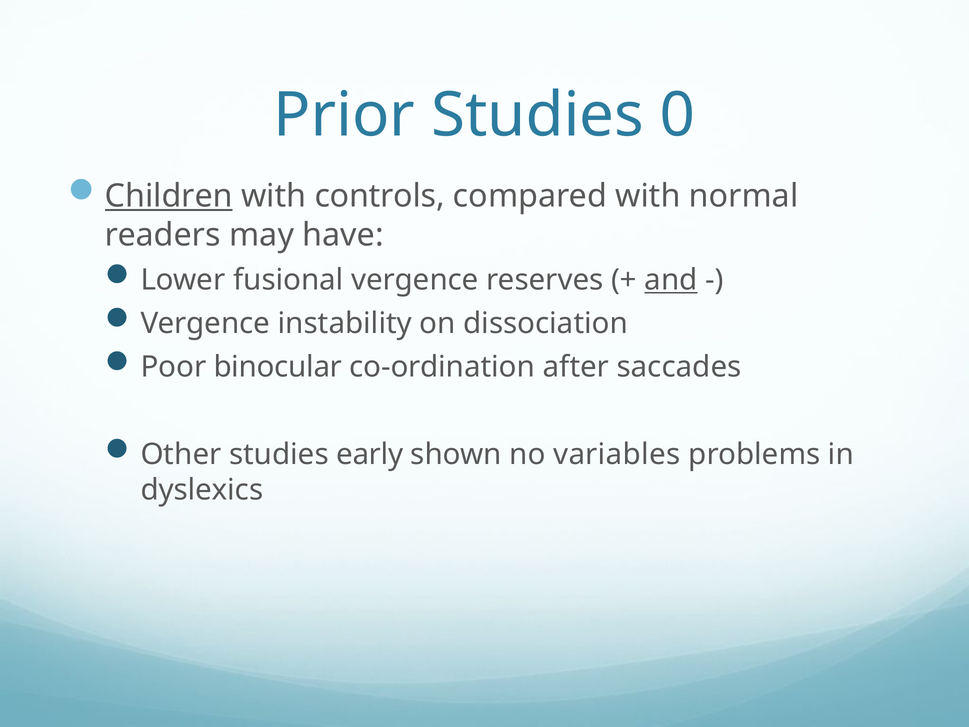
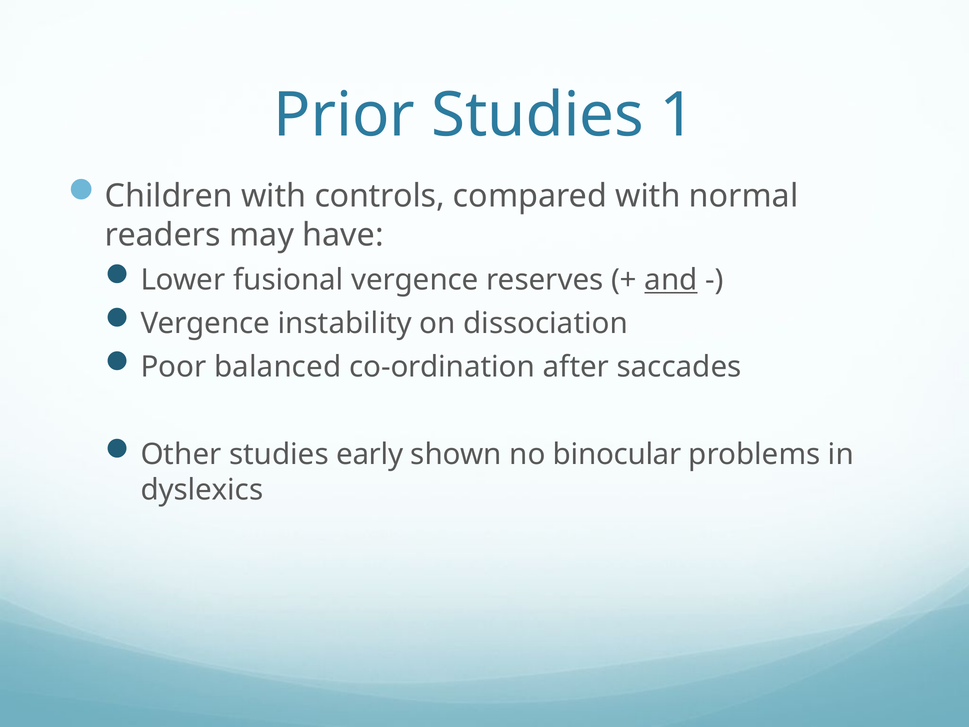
0: 0 -> 1 (678, 115)
Children underline: present -> none (169, 196)
binocular: binocular -> balanced (278, 367)
variables: variables -> binocular (617, 454)
